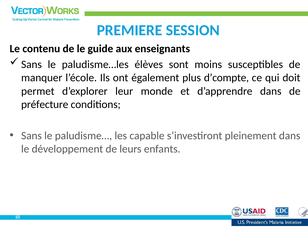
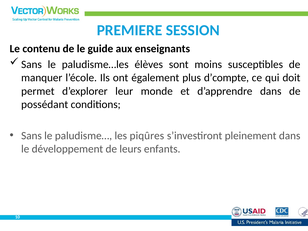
préfecture: préfecture -> possédant (45, 104)
capable: capable -> piqûres (147, 136)
